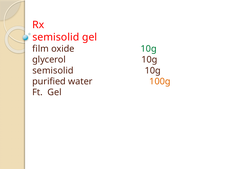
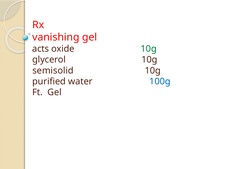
semisolid: semisolid -> vanishing (56, 37)
film: film -> acts (41, 49)
100g colour: orange -> blue (160, 82)
